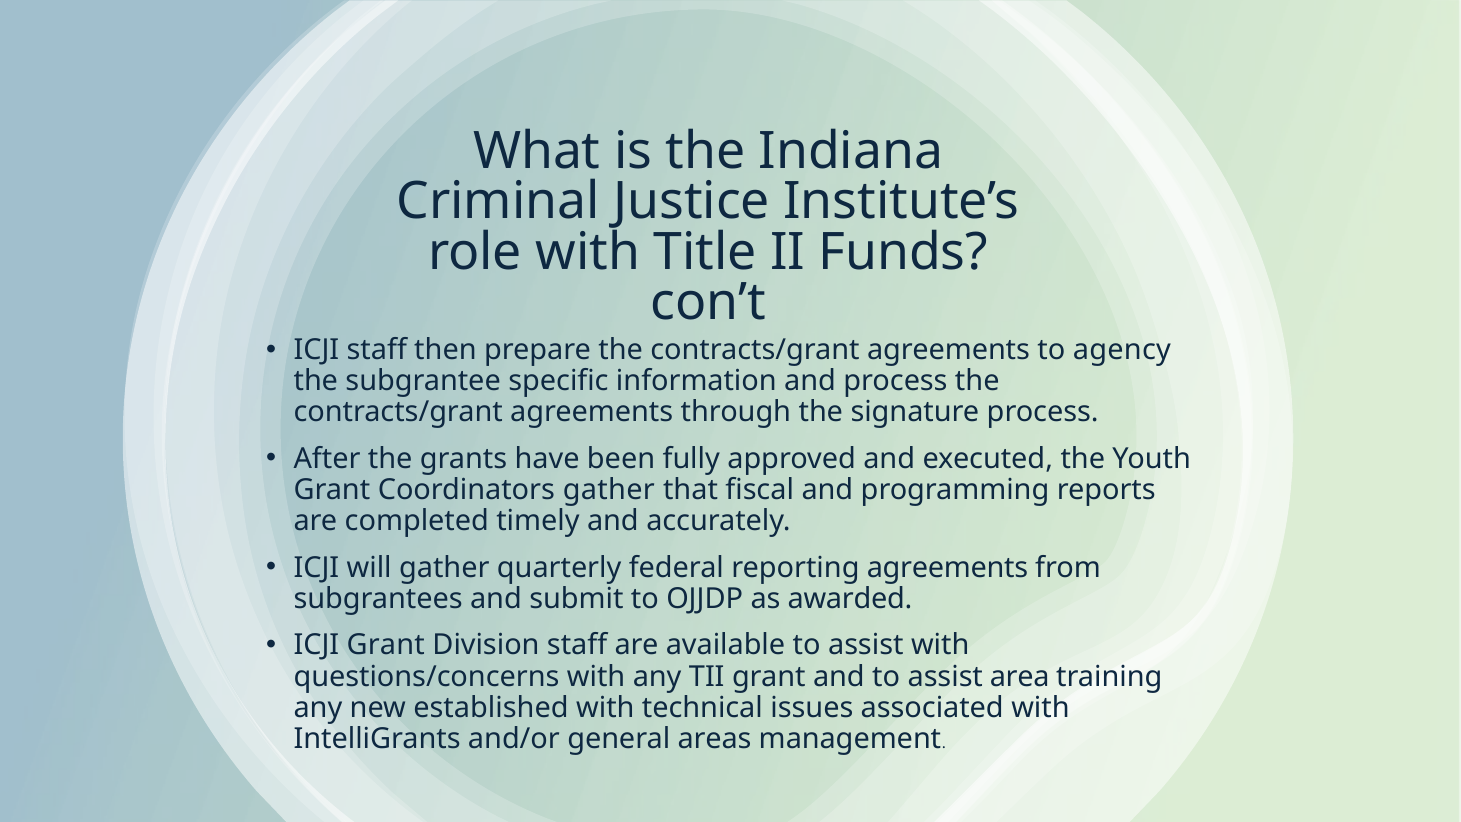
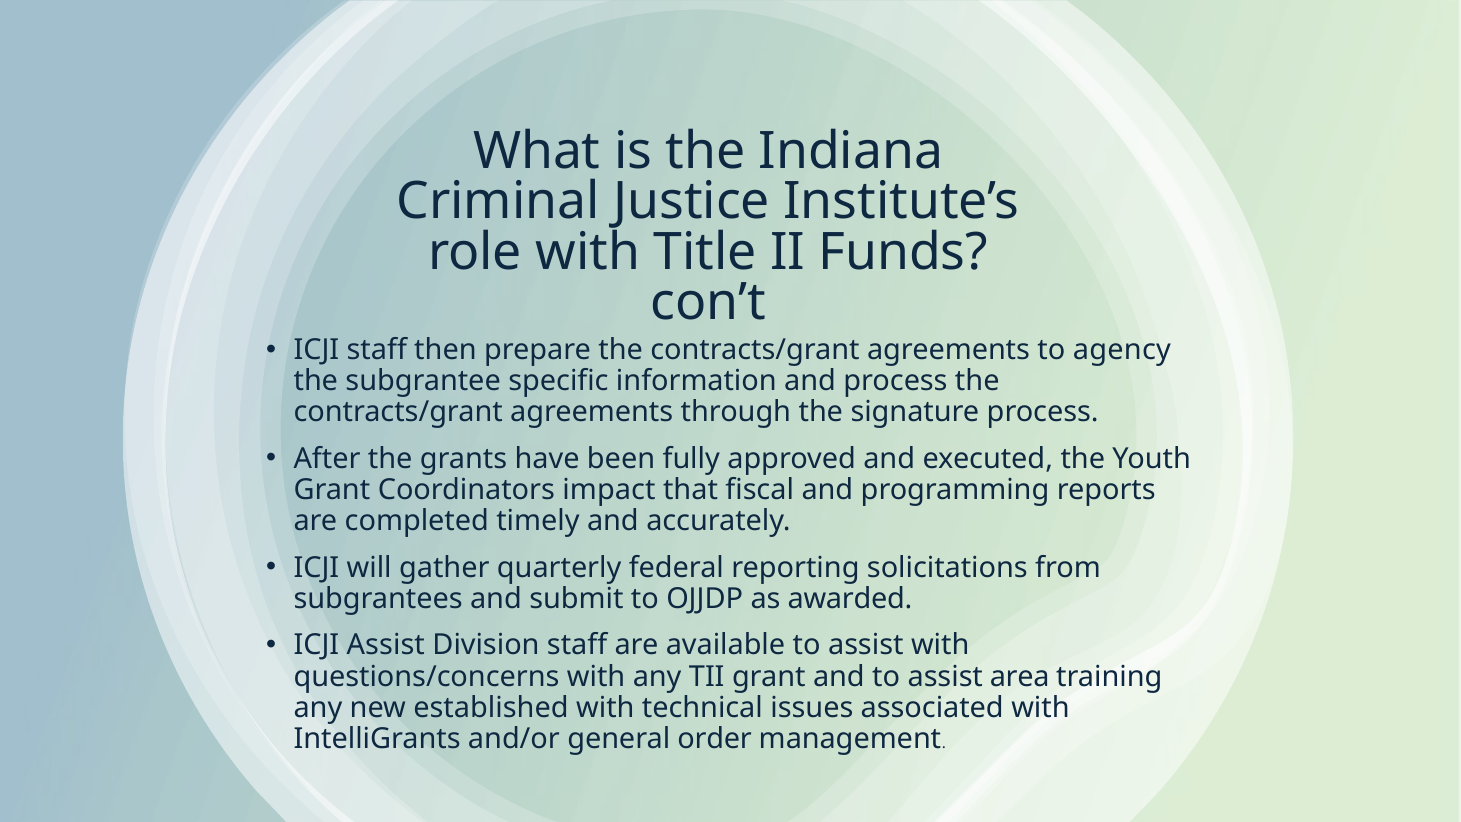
Coordinators gather: gather -> impact (609, 490)
reporting agreements: agreements -> solicitations (947, 567)
ICJI Grant: Grant -> Assist (386, 645)
areas: areas -> order (715, 739)
